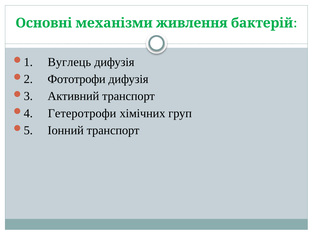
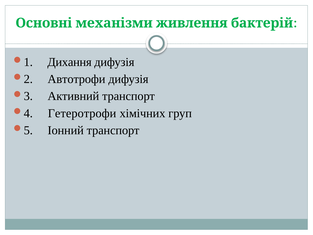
Вуглець: Вуглець -> Дихання (70, 62)
Фототрофи: Фототрофи -> Автотрофи (76, 79)
